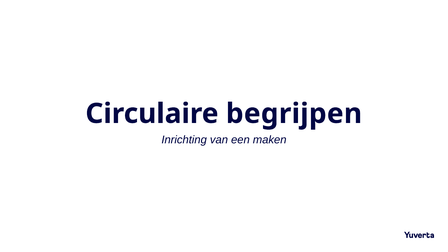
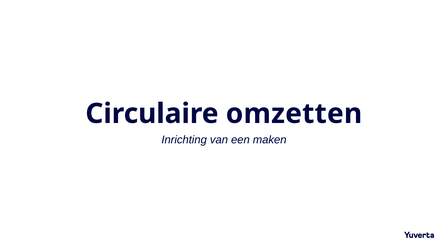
begrijpen: begrijpen -> omzetten (294, 114)
